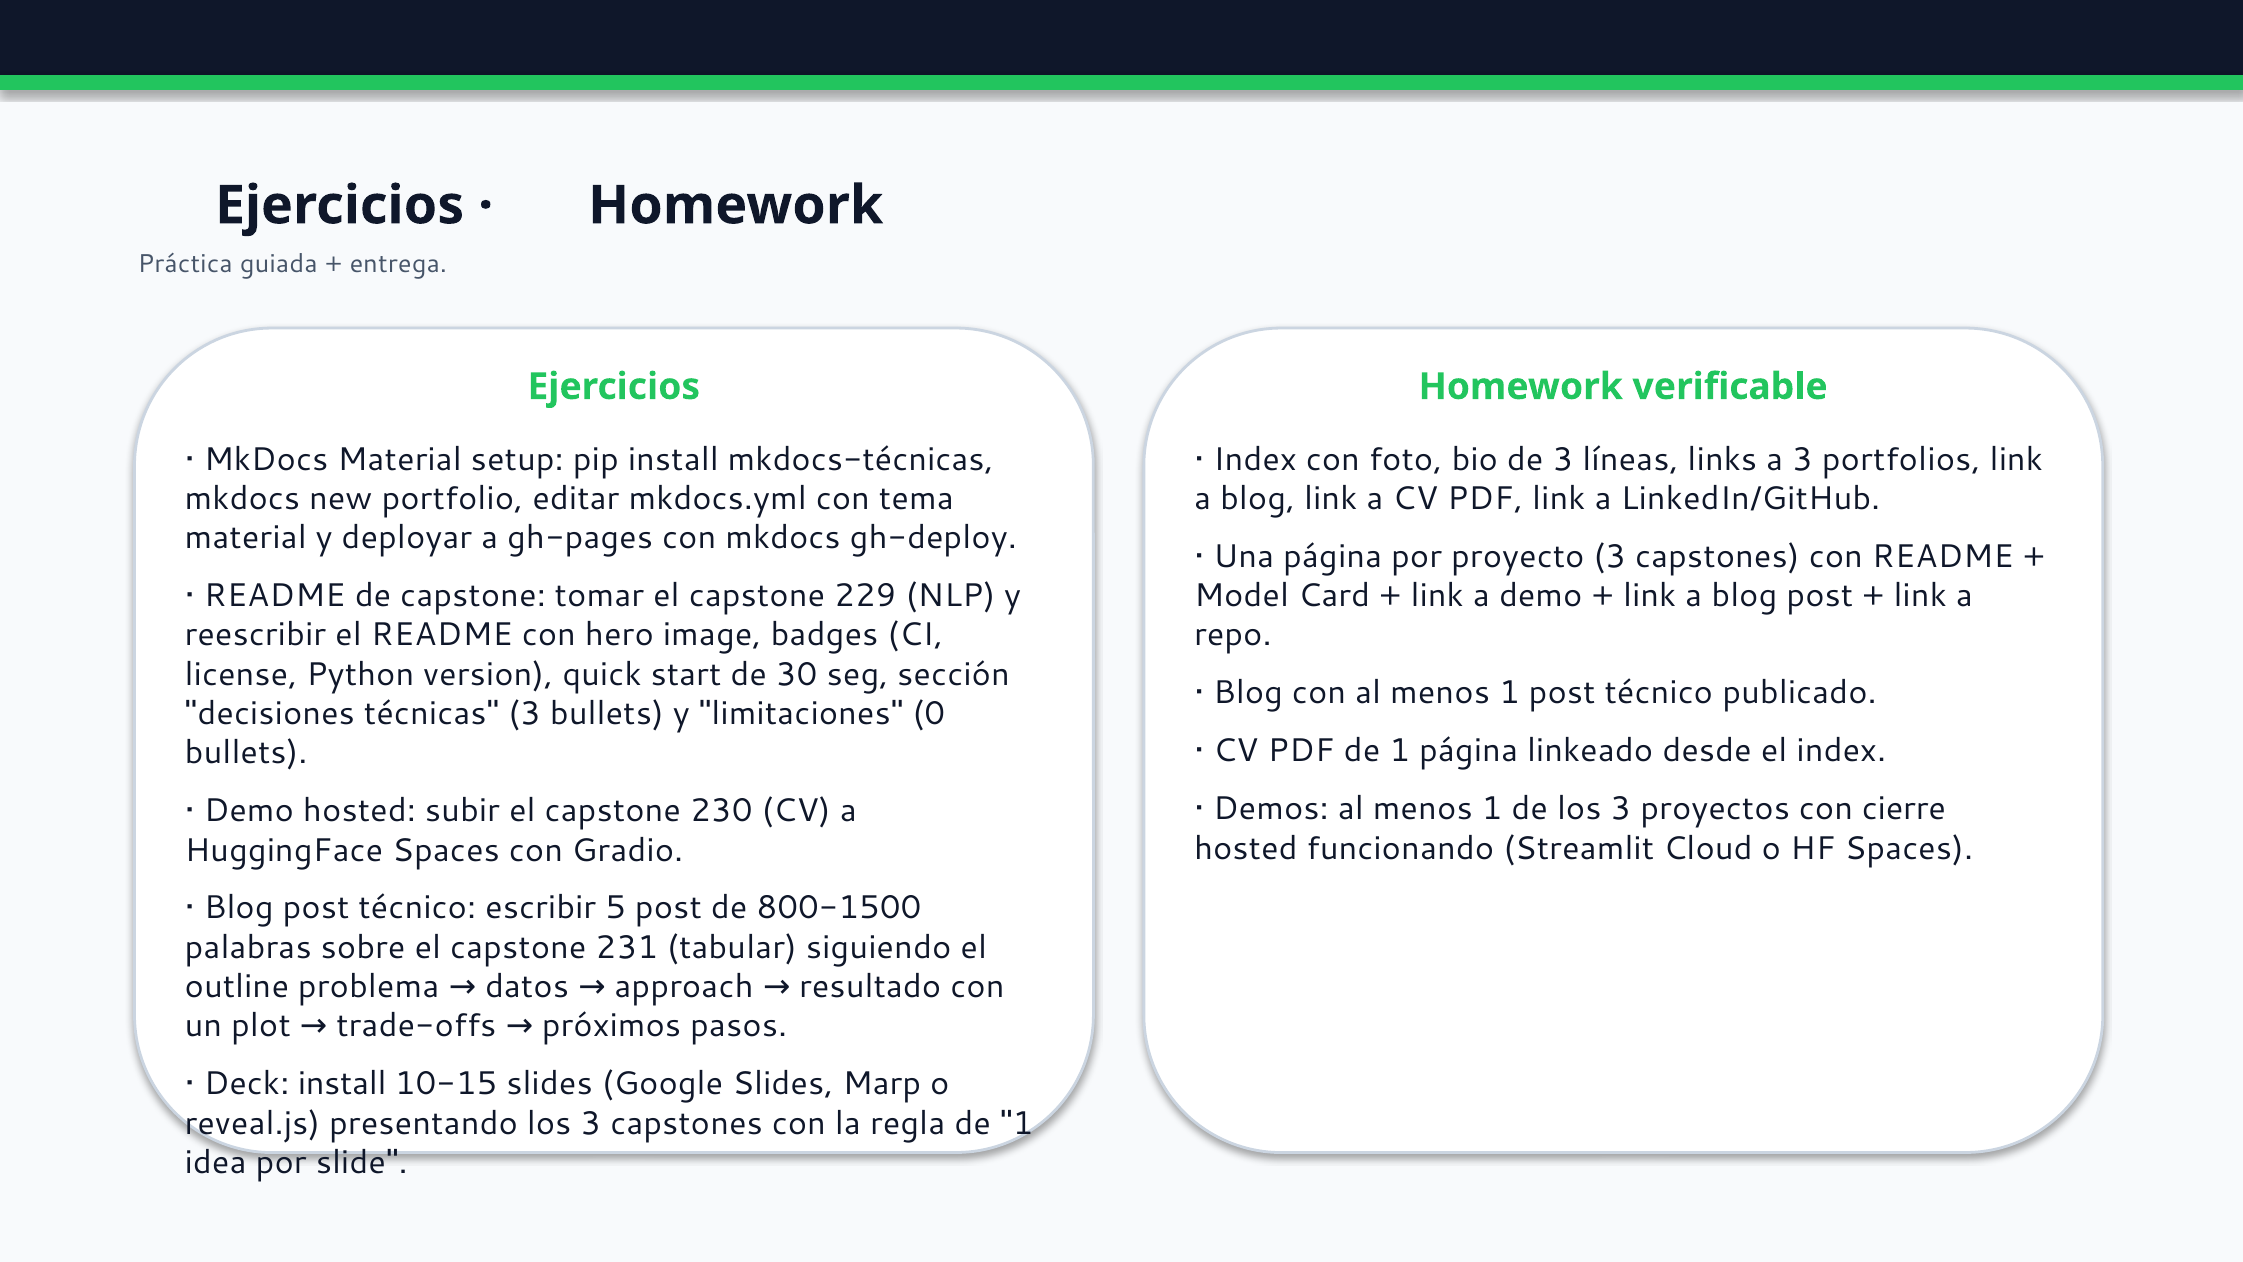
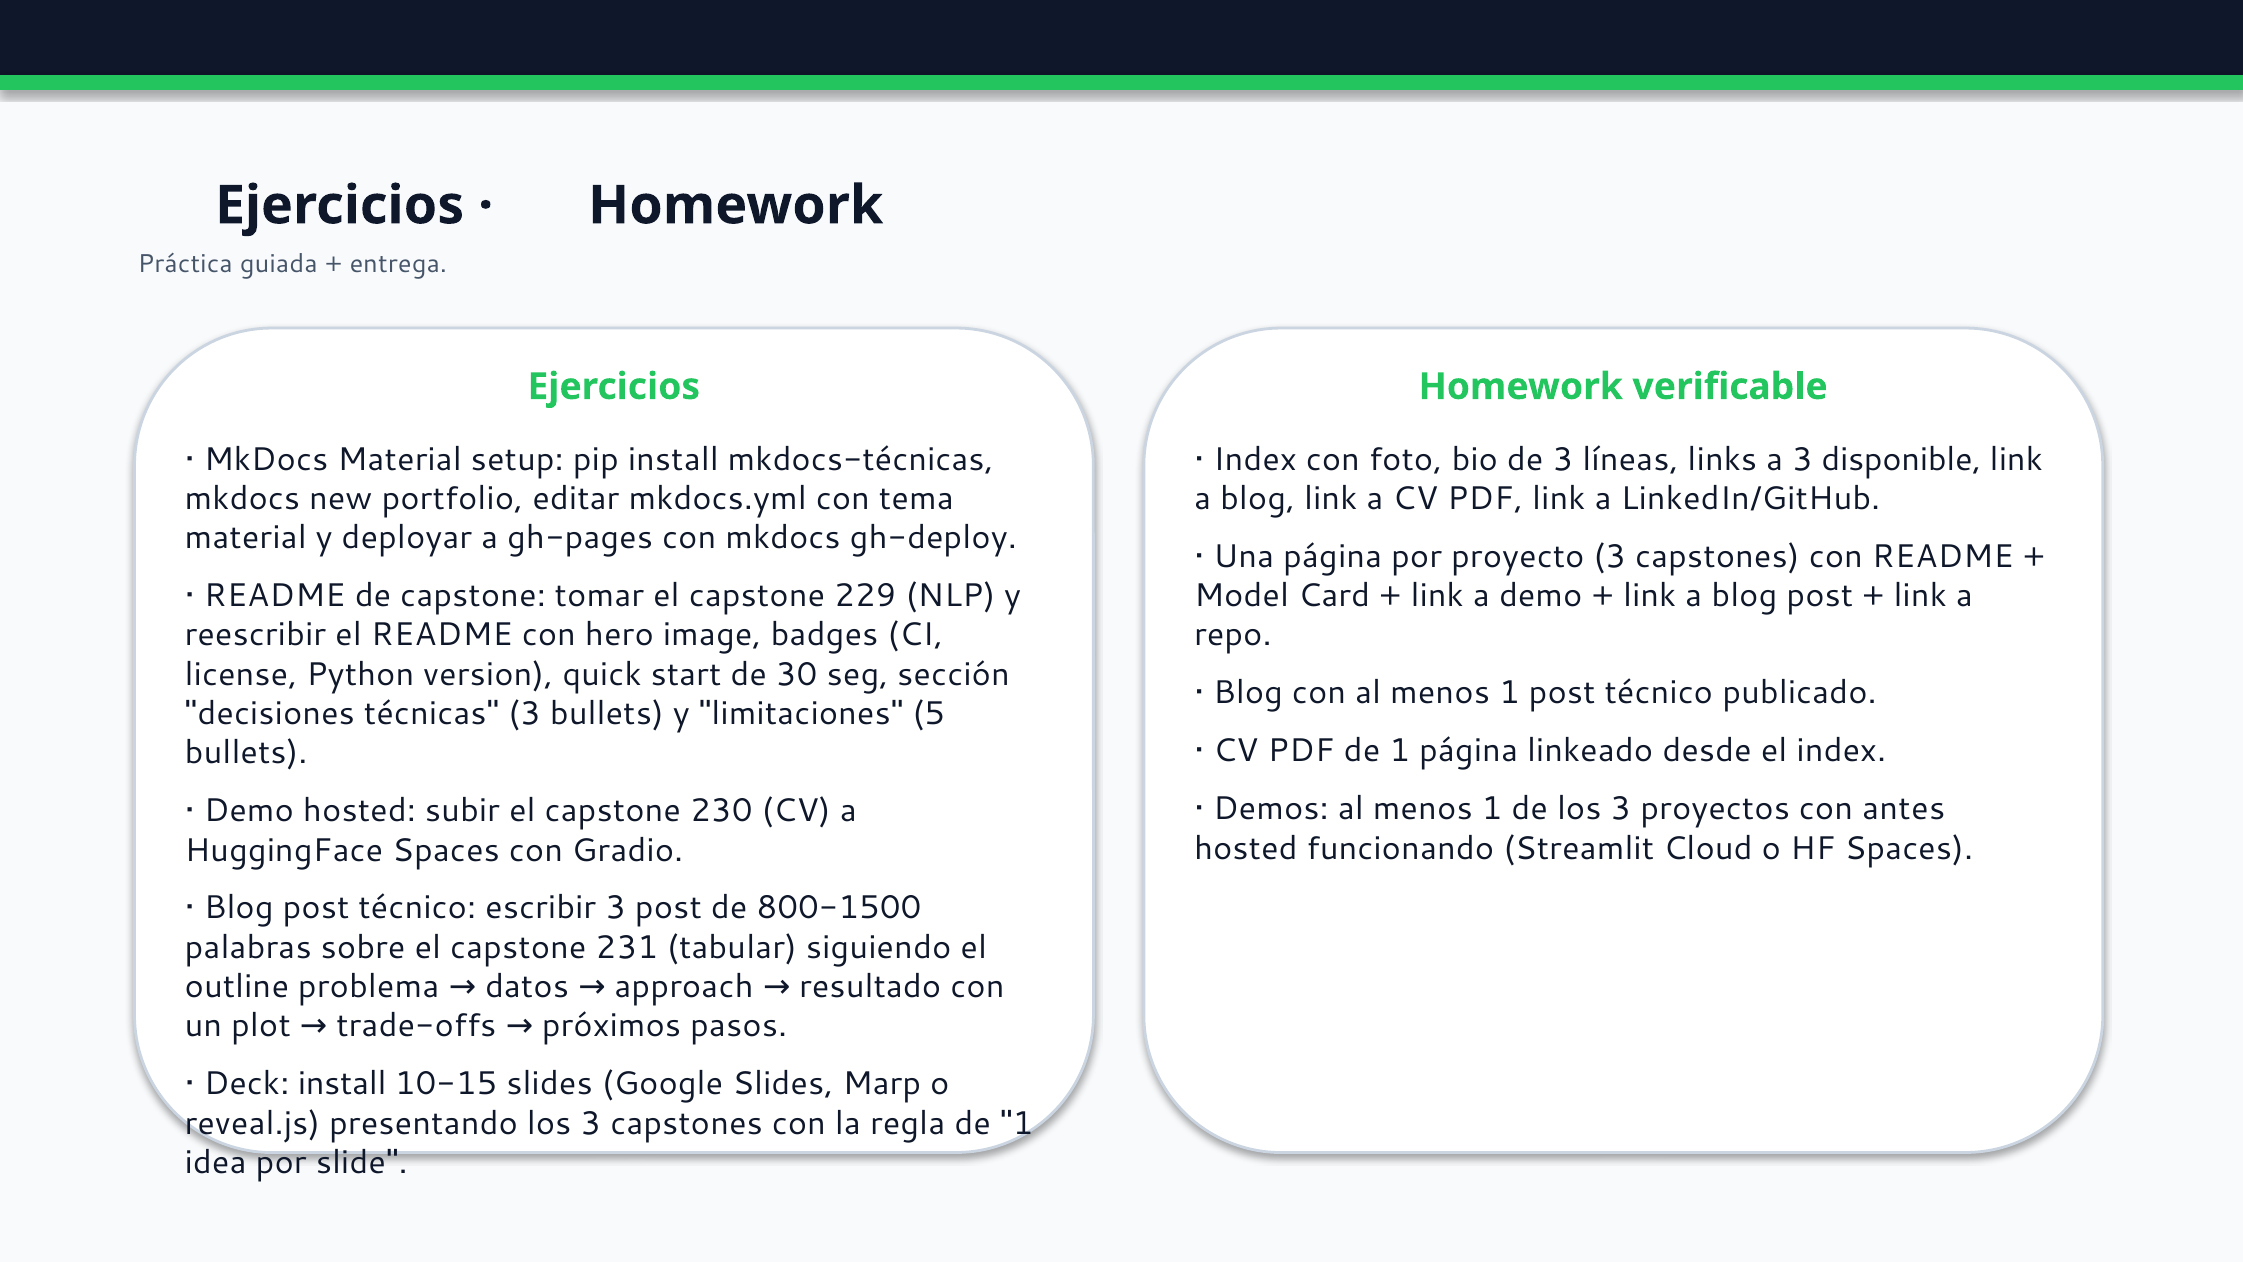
portfolios: portfolios -> disponible (1901, 459)
0: 0 -> 5 (929, 714)
cierre: cierre -> antes (1904, 809)
escribir 5: 5 -> 3 (616, 908)
